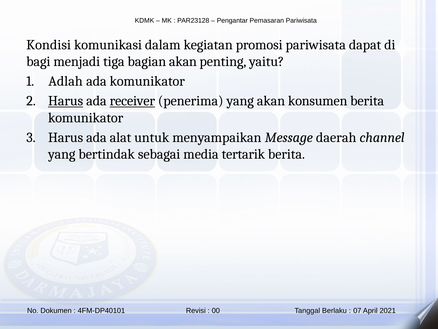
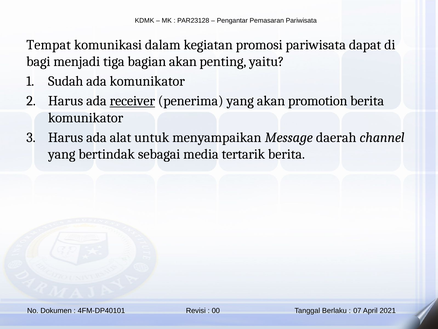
Kondisi: Kondisi -> Tempat (49, 45)
Adlah: Adlah -> Sudah (66, 81)
Harus underline: present -> none (66, 101)
konsumen: konsumen -> promotion (318, 101)
